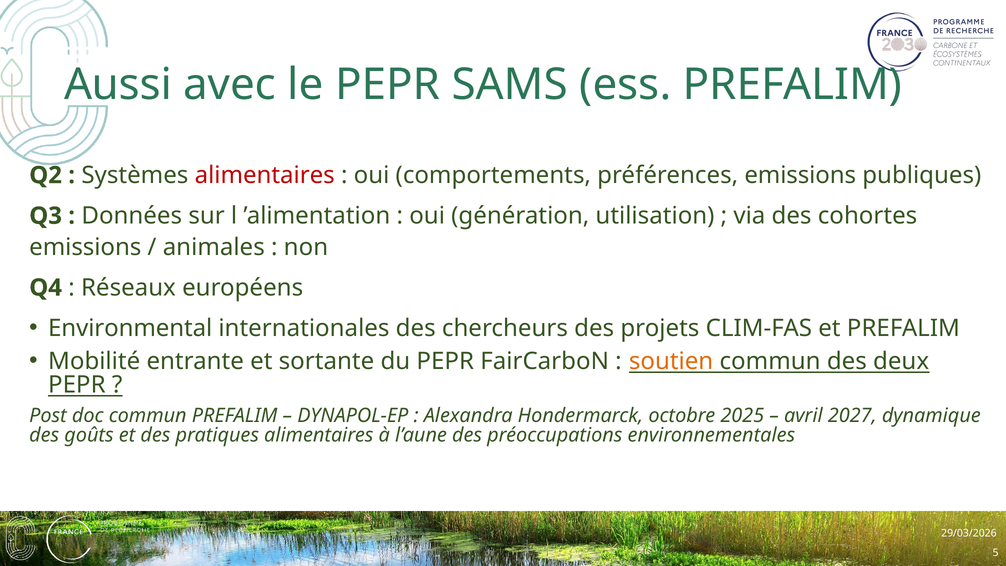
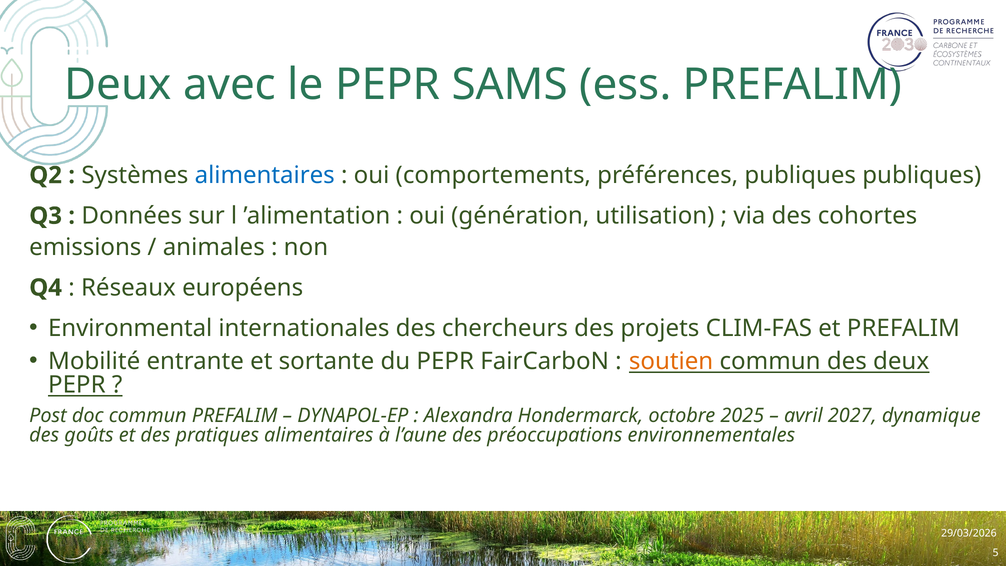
Aussi: Aussi -> Deux (118, 85)
alimentaires colour: red -> blue (265, 175)
préférences emissions: emissions -> publiques (800, 175)
